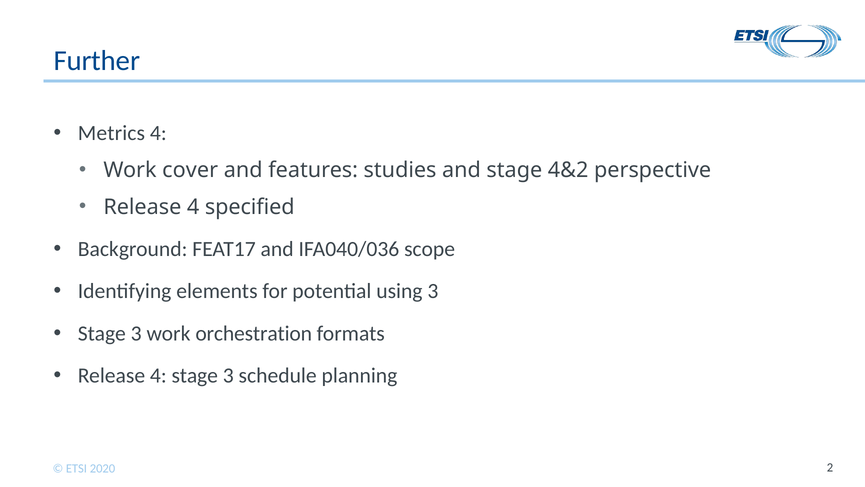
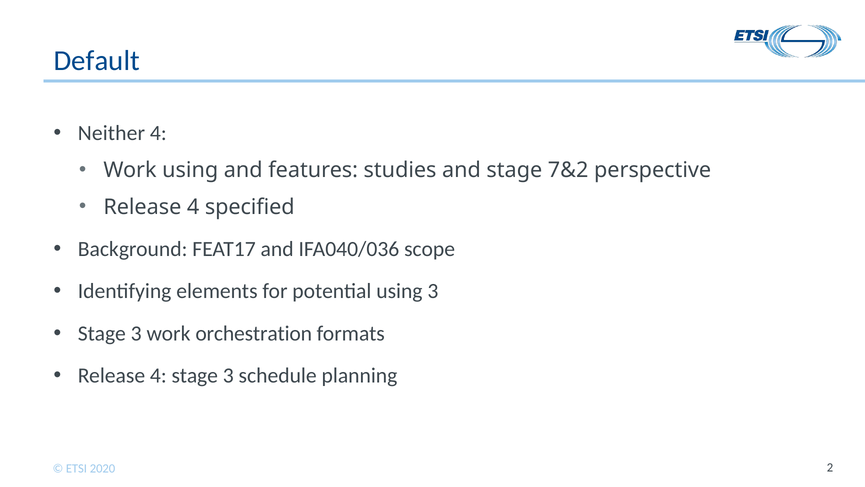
Further: Further -> Default (97, 60)
Metrics: Metrics -> Neither (111, 133)
Work cover: cover -> using (190, 170)
4&2: 4&2 -> 7&2 (568, 170)
